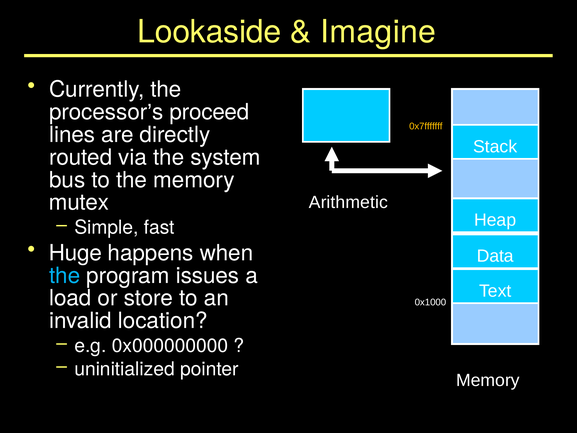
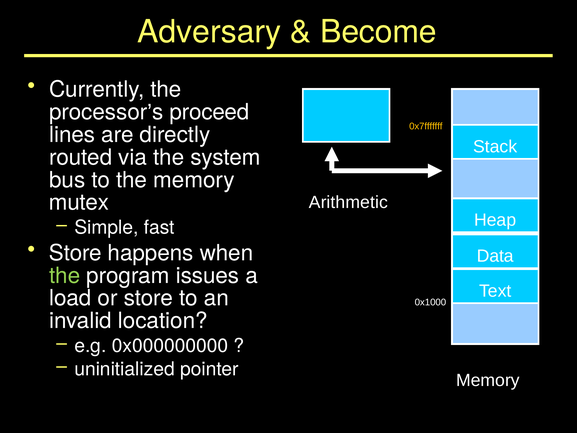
Lookaside: Lookaside -> Adversary (209, 32)
Imagine: Imagine -> Become (378, 32)
Huge: Huge -> Store (75, 253)
the colour: light blue -> light green (65, 275)
